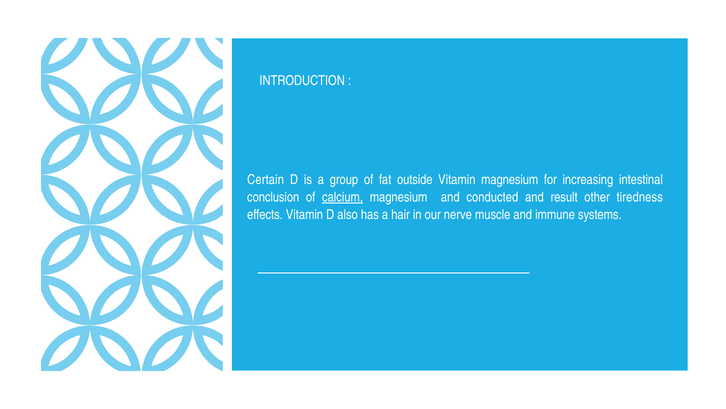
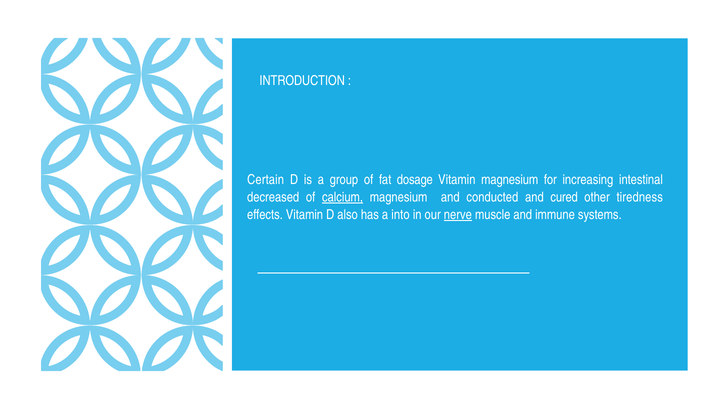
outside: outside -> dosage (415, 180)
conclusion: conclusion -> decreased (273, 197)
result: result -> cured (564, 197)
hair: hair -> into (400, 214)
nerve underline: none -> present (458, 214)
